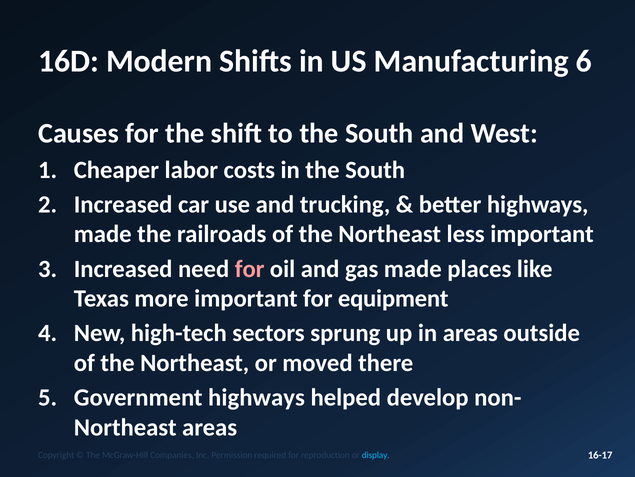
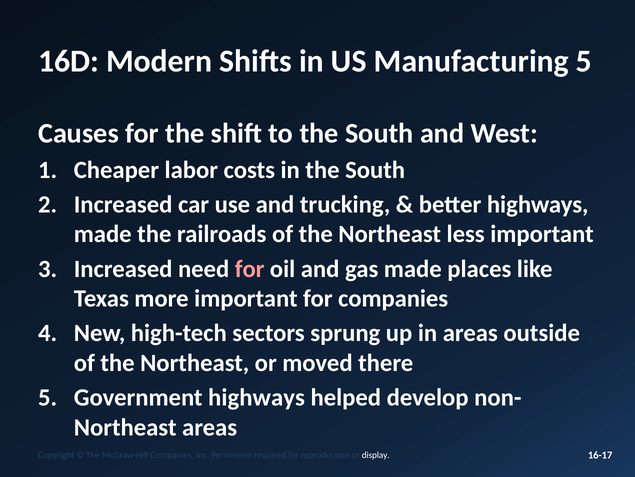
Manufacturing 6: 6 -> 5 (584, 61)
for equipment: equipment -> companies (393, 298)
display colour: light blue -> white (376, 455)
